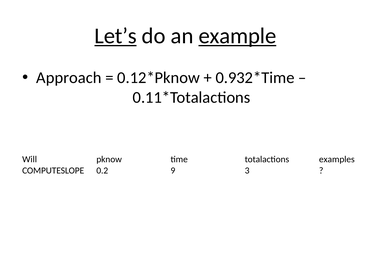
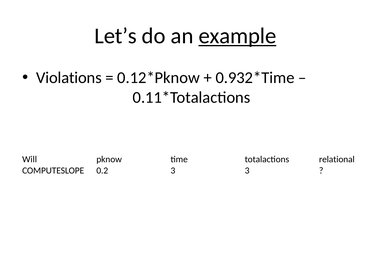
Let’s underline: present -> none (116, 36)
Approach: Approach -> Violations (69, 78)
examples: examples -> relational (337, 160)
0.2 9: 9 -> 3 (173, 171)
